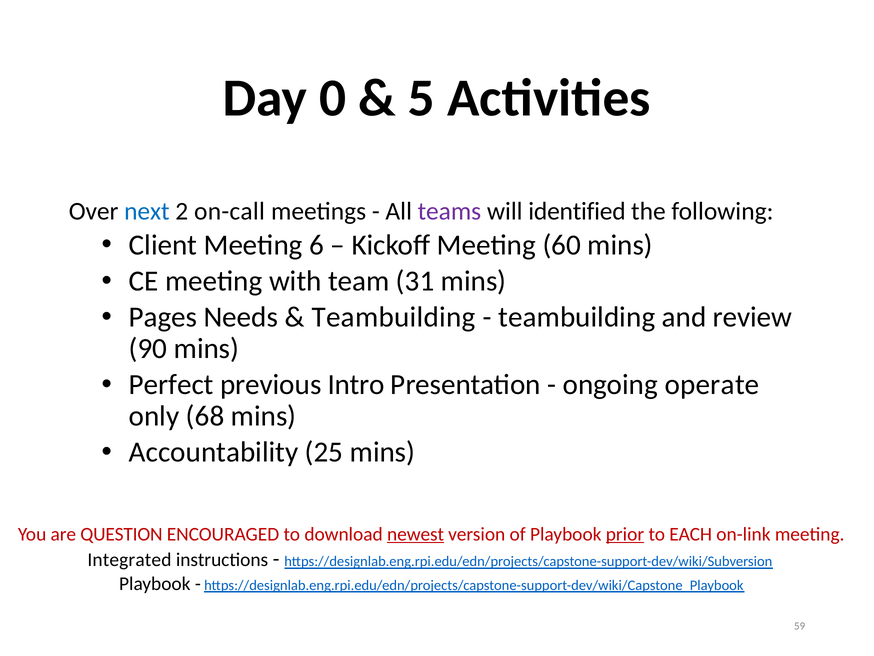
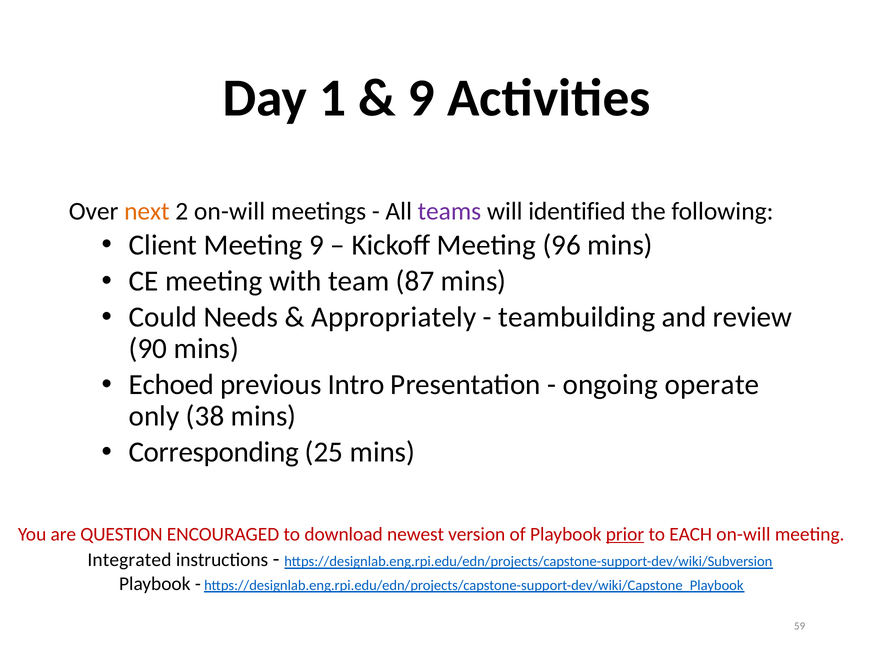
0: 0 -> 1 (333, 98)
5: 5 -> 9 (422, 98)
next colour: blue -> orange (147, 211)
2 on-call: on-call -> on-will (230, 211)
Meeting 6: 6 -> 9 (317, 245)
60: 60 -> 96 (562, 245)
31: 31 -> 87 (415, 281)
Pages: Pages -> Could (163, 317)
Teambuilding: Teambuilding -> Appropriately (394, 317)
Perfect: Perfect -> Echoed (171, 384)
68: 68 -> 38 (205, 416)
Accountability: Accountability -> Corresponding (214, 452)
newest underline: present -> none (416, 534)
EACH on-link: on-link -> on-will (743, 534)
